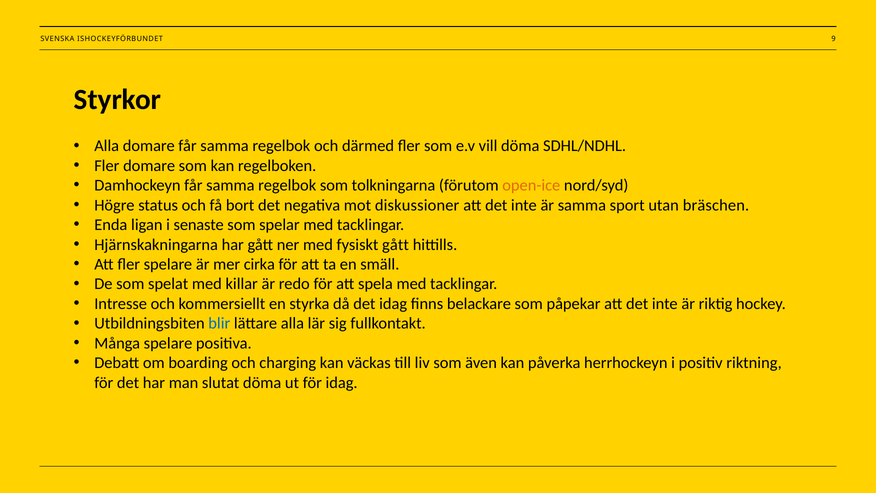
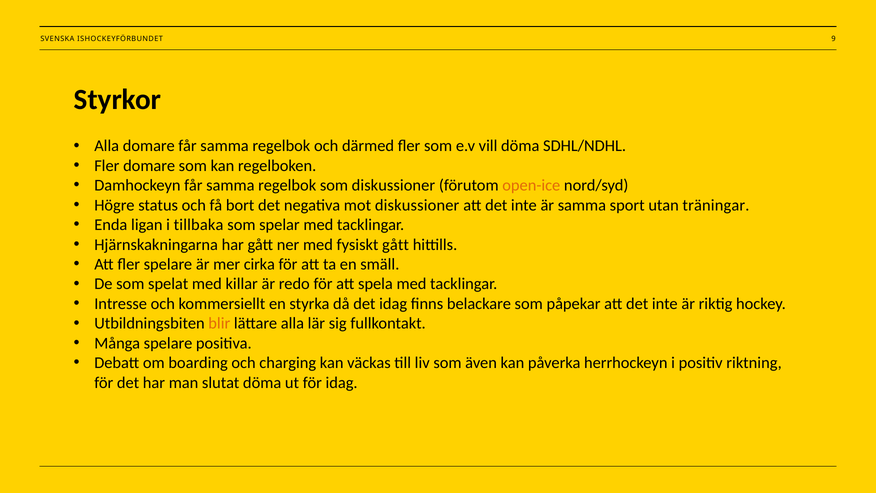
som tolkningarna: tolkningarna -> diskussioner (393, 185)
bräschen: bräschen -> träningar (716, 205)
senaste: senaste -> tillbaka (199, 225)
blir colour: blue -> orange (219, 323)
